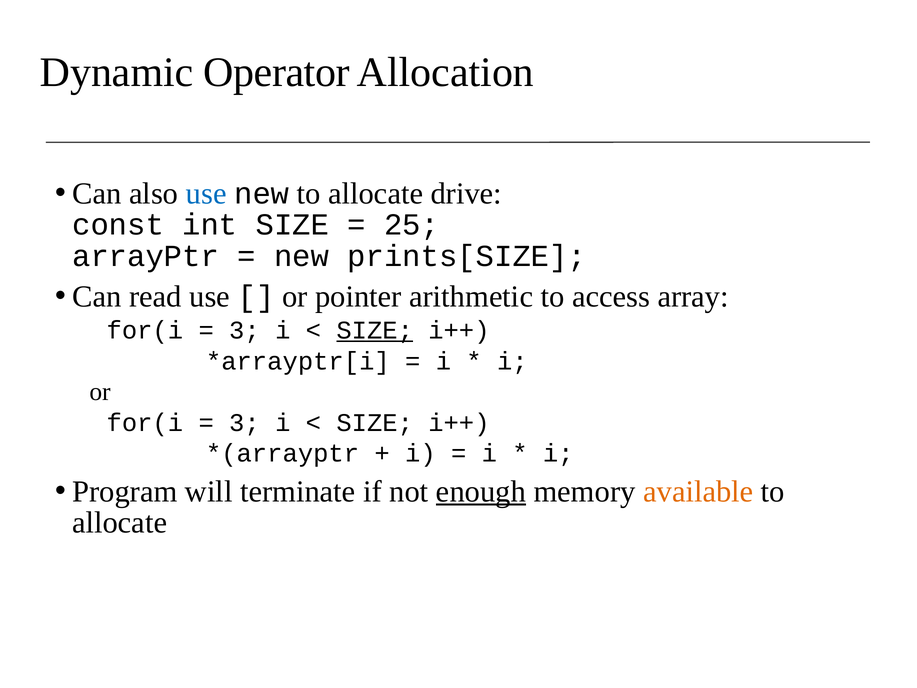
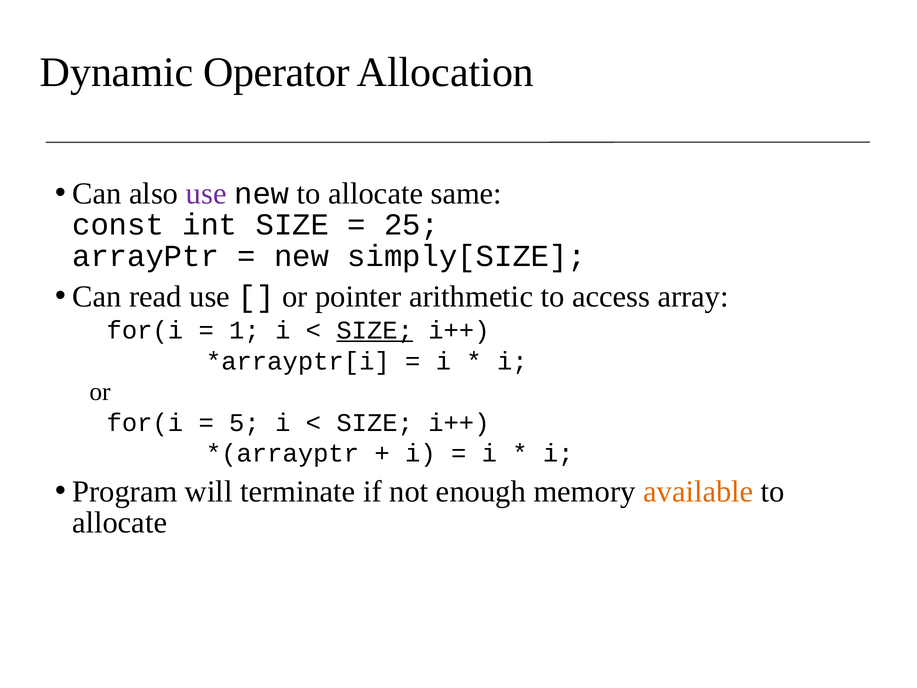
use colour: blue -> purple (206, 194)
drive: drive -> same (466, 194)
prints[SIZE: prints[SIZE -> simply[SIZE (467, 256)
3: 3 -> 1 (244, 330)
3: 3 -> 5 (244, 423)
enough underline: present -> none (481, 491)
